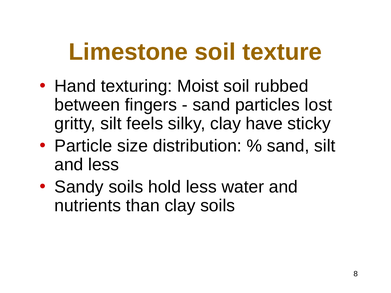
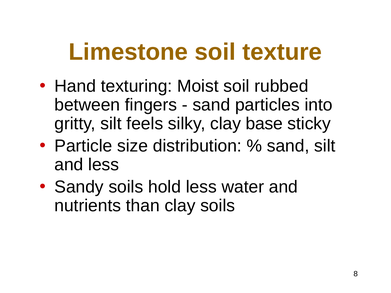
lost: lost -> into (319, 105)
have: have -> base (264, 124)
